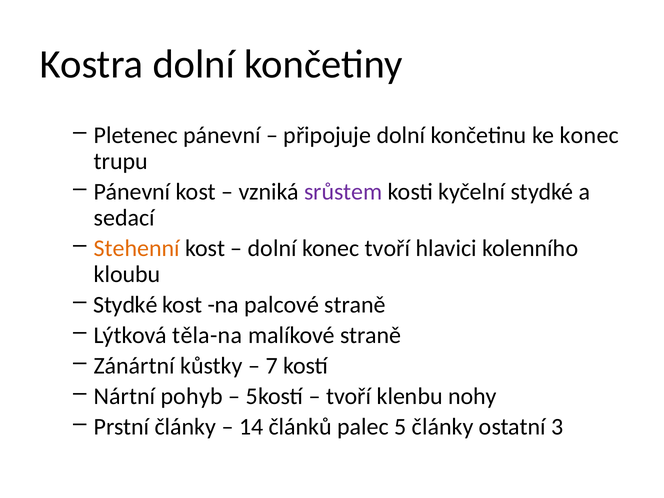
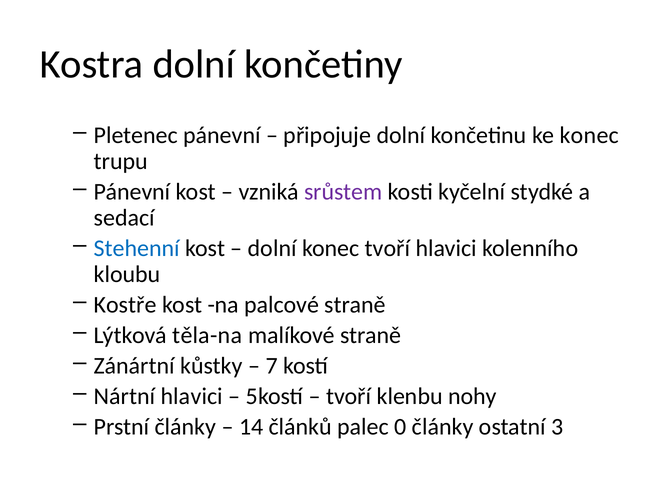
Stehenní colour: orange -> blue (137, 248)
Stydké: Stydké -> Kostře (125, 305)
Nártní pohyb: pohyb -> hlavici (192, 396)
5: 5 -> 0 (400, 427)
